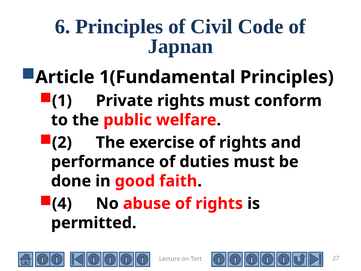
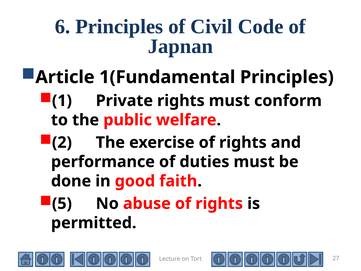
4: 4 -> 5 (62, 203)
